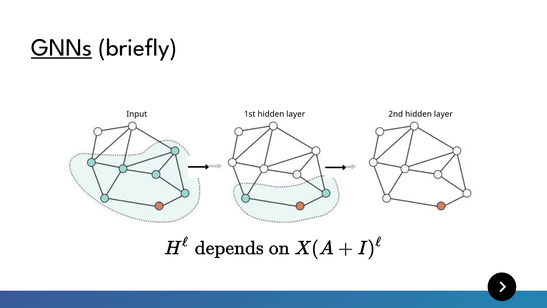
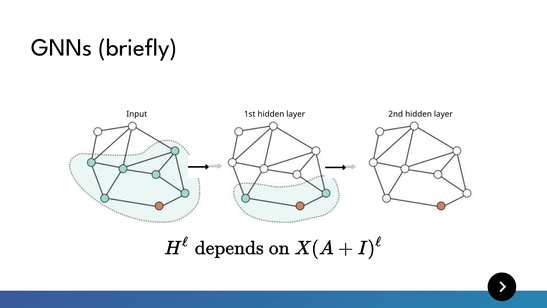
GNNs underline: present -> none (61, 47)
